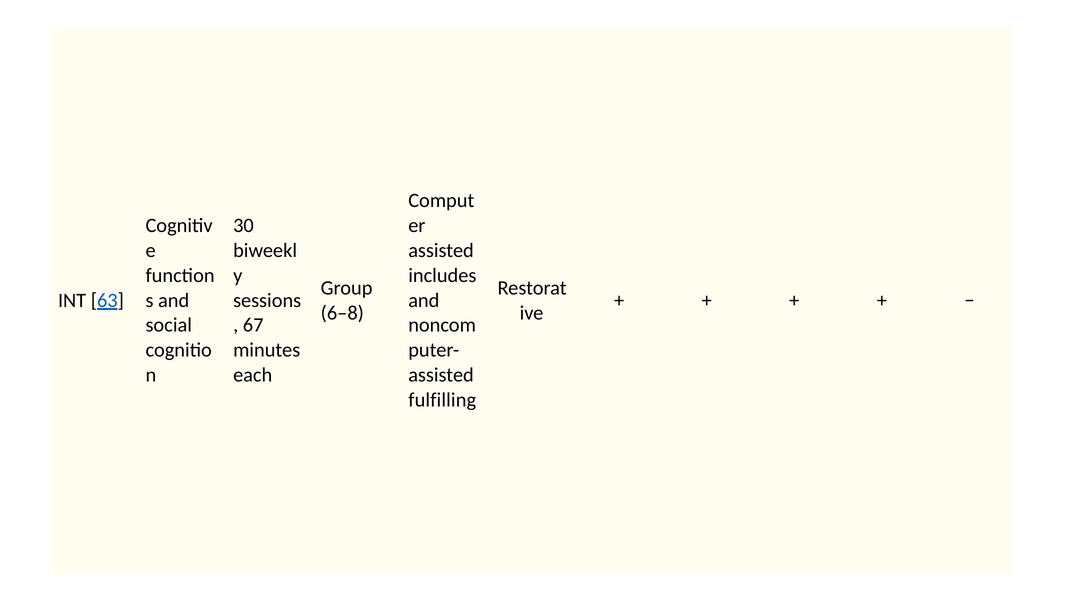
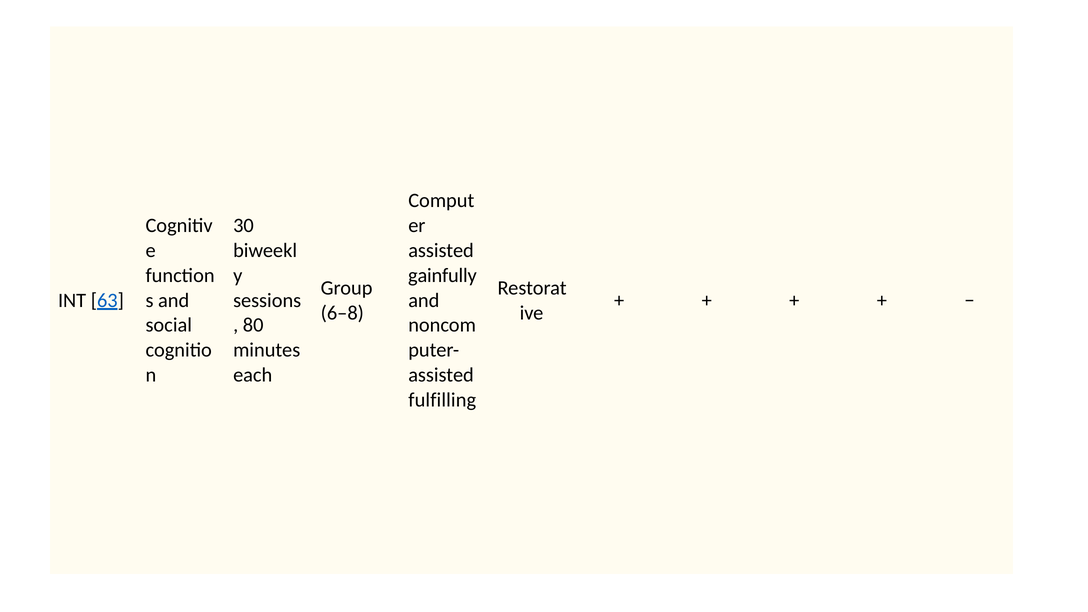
includes: includes -> gainfully (442, 275)
67: 67 -> 80 (253, 325)
